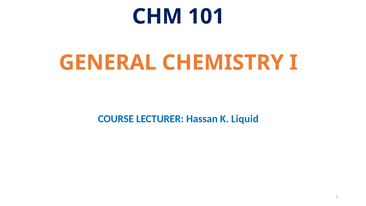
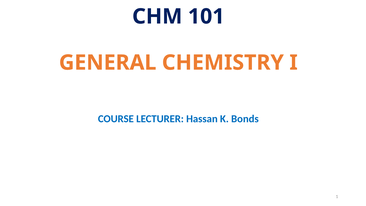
Liquid: Liquid -> Bonds (245, 119)
